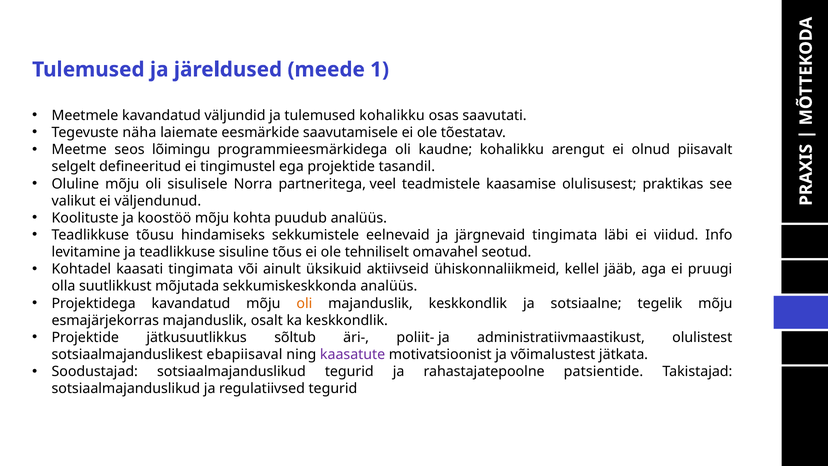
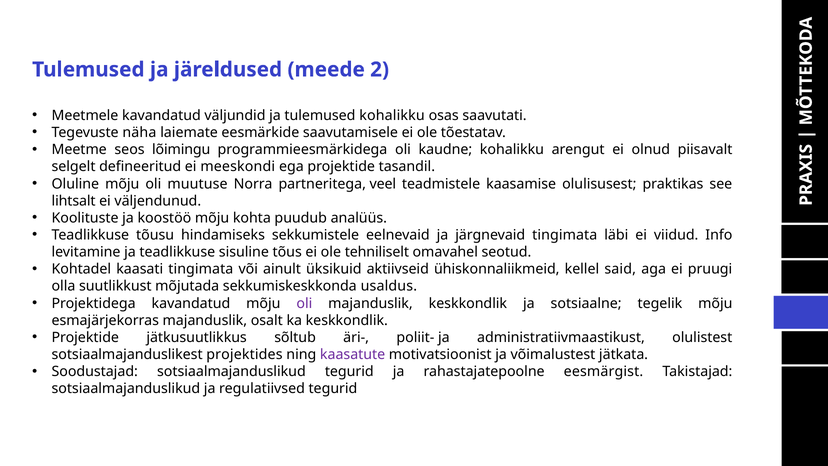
1: 1 -> 2 (380, 70)
tingimustel: tingimustel -> meeskondi (238, 167)
sisulisele: sisulisele -> muutuse (197, 184)
valikut: valikut -> lihtsalt (74, 201)
jääb: jääb -> said (620, 269)
sekkumiskeskkonda analüüs: analüüs -> usaldus (389, 286)
oli colour: orange -> purple (304, 303)
ebapiisaval: ebapiisaval -> projektides (244, 354)
patsientide: patsientide -> eesmärgist (604, 371)
